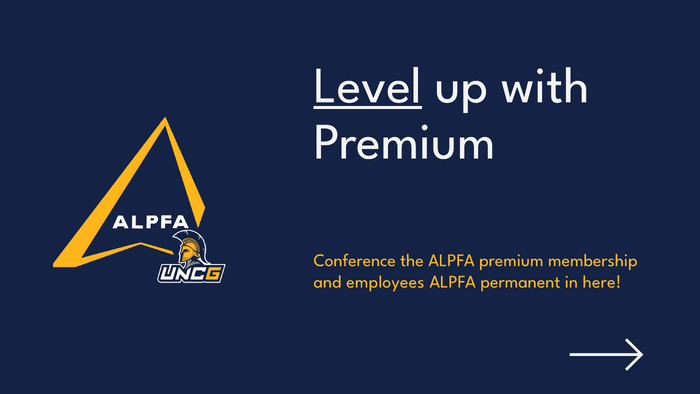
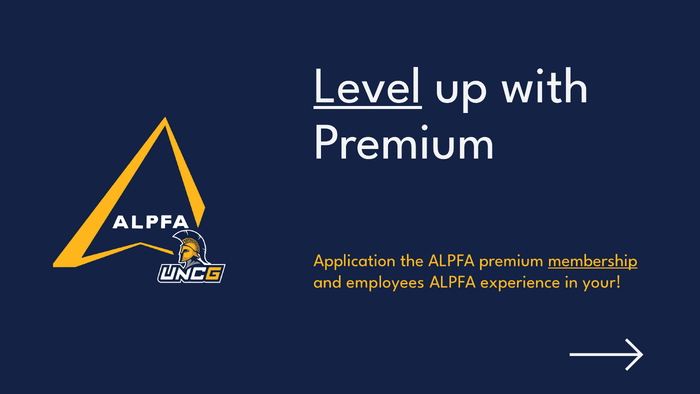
Conference: Conference -> Application (355, 260)
membership underline: none -> present (593, 260)
permanent: permanent -> experience (520, 282)
here: here -> your (602, 282)
